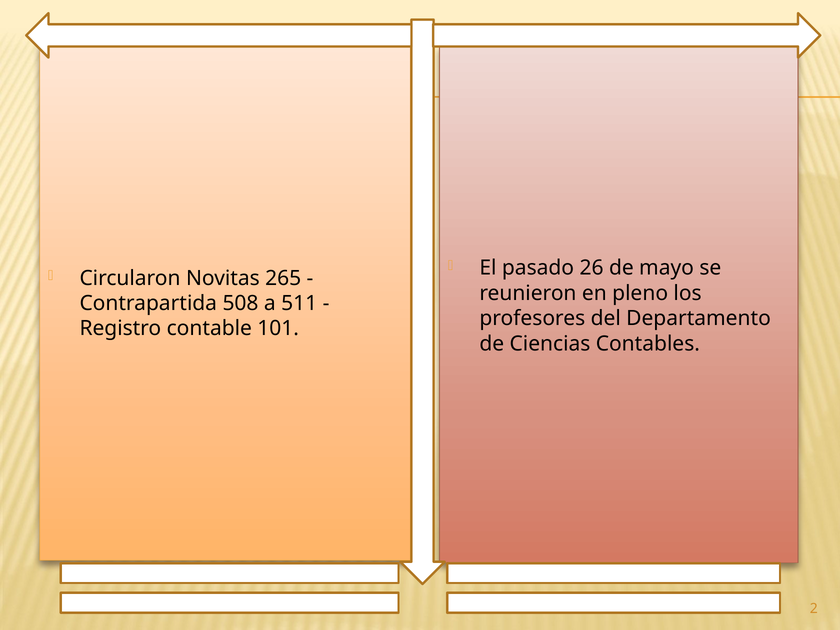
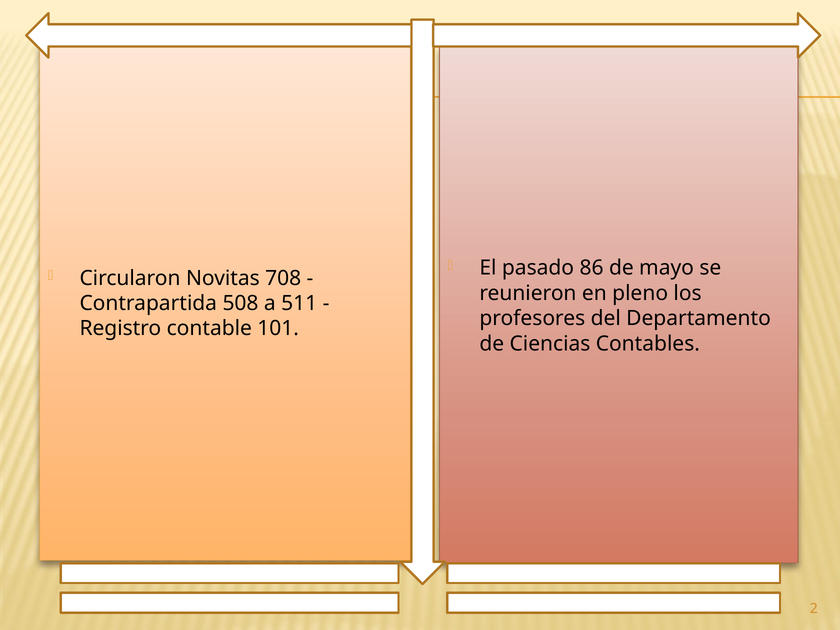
26: 26 -> 86 (592, 268)
265: 265 -> 708 (283, 278)
